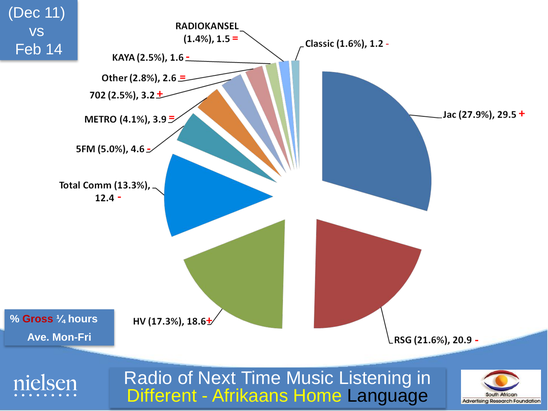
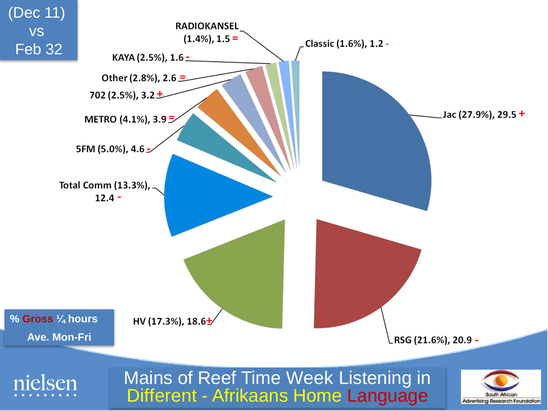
14: 14 -> 32 (54, 49)
Radio: Radio -> Mains (148, 378)
Next: Next -> Reef (217, 378)
Music: Music -> Week (310, 378)
Language colour: black -> red (388, 396)
